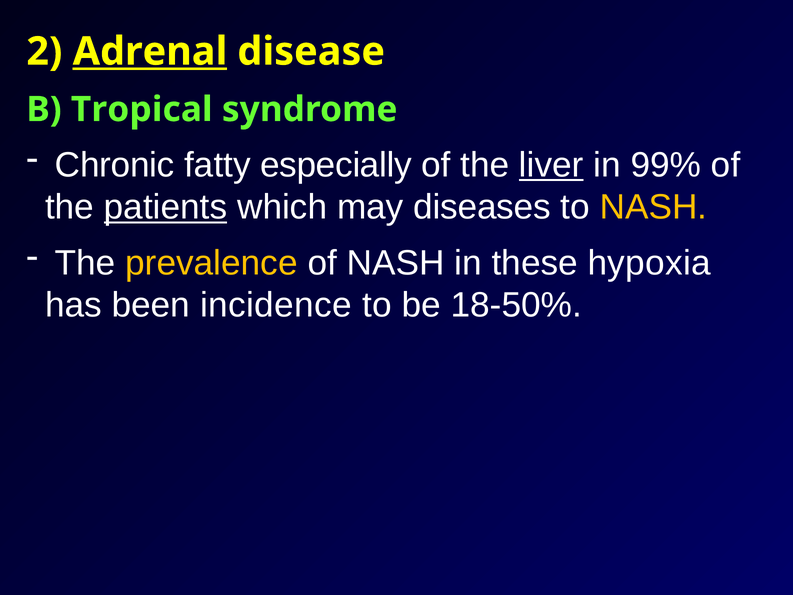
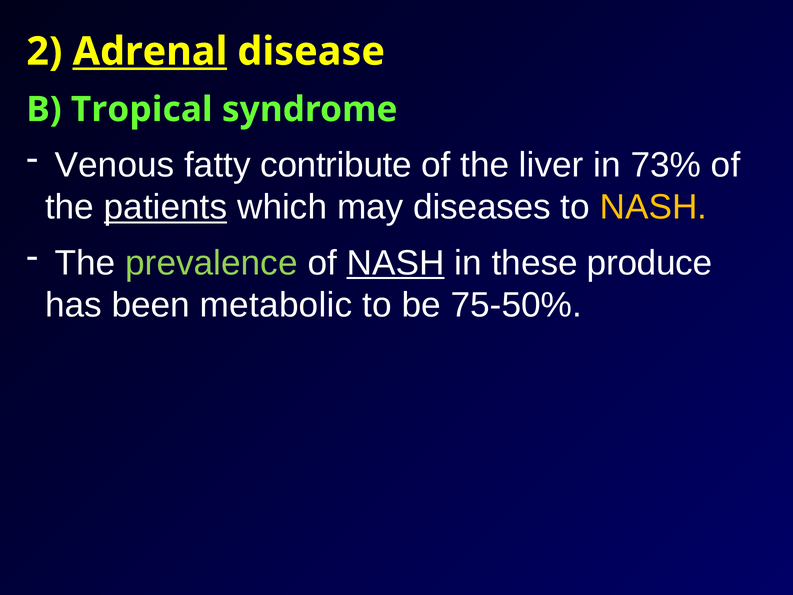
Chronic: Chronic -> Venous (115, 165)
especially: especially -> contribute (336, 165)
liver underline: present -> none (551, 165)
99%: 99% -> 73% (666, 165)
prevalence colour: yellow -> light green (212, 263)
NASH underline: none -> present (396, 263)
hypoxia: hypoxia -> produce (650, 263)
incidence: incidence -> metabolic (276, 305)
18-50%: 18-50% -> 75-50% (516, 305)
